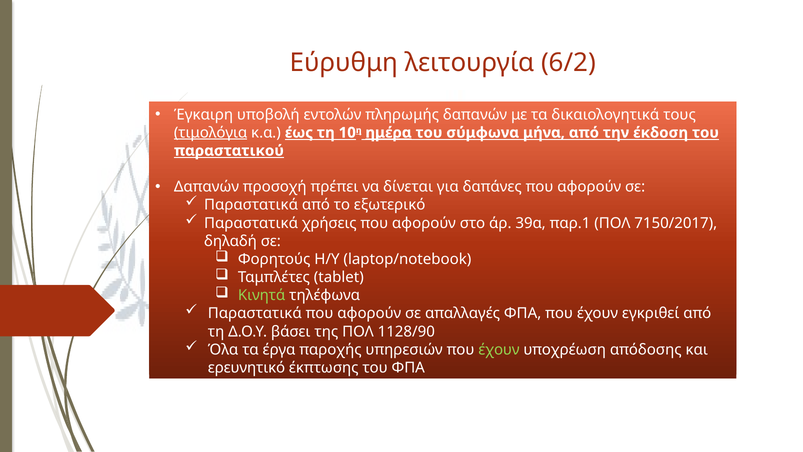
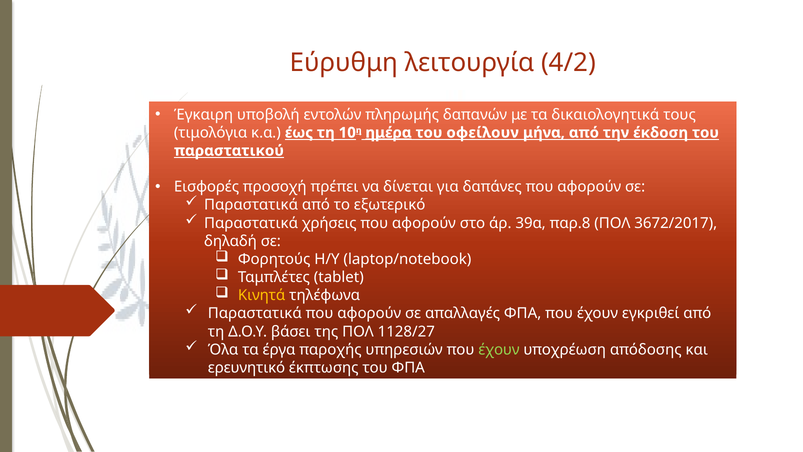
6/2: 6/2 -> 4/2 (569, 62)
τιμολόγια underline: present -> none (211, 133)
σύμφωνα: σύμφωνα -> οφείλουν (483, 133)
Δαπανών: Δαπανών -> Εισφορές (207, 187)
παρ.1: παρ.1 -> παρ.8 (570, 223)
7150/2017: 7150/2017 -> 3672/2017 (676, 223)
Κινητά colour: light green -> yellow (262, 295)
1128/90: 1128/90 -> 1128/27 (406, 331)
